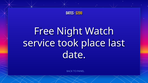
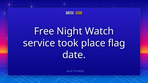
last: last -> flag (117, 43)
